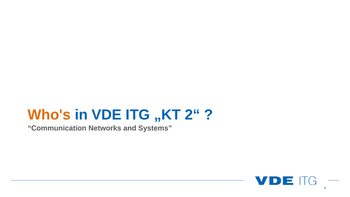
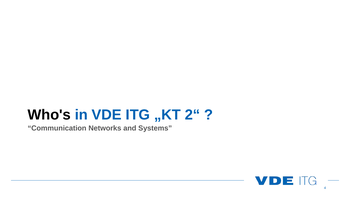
Who's colour: orange -> black (49, 115)
